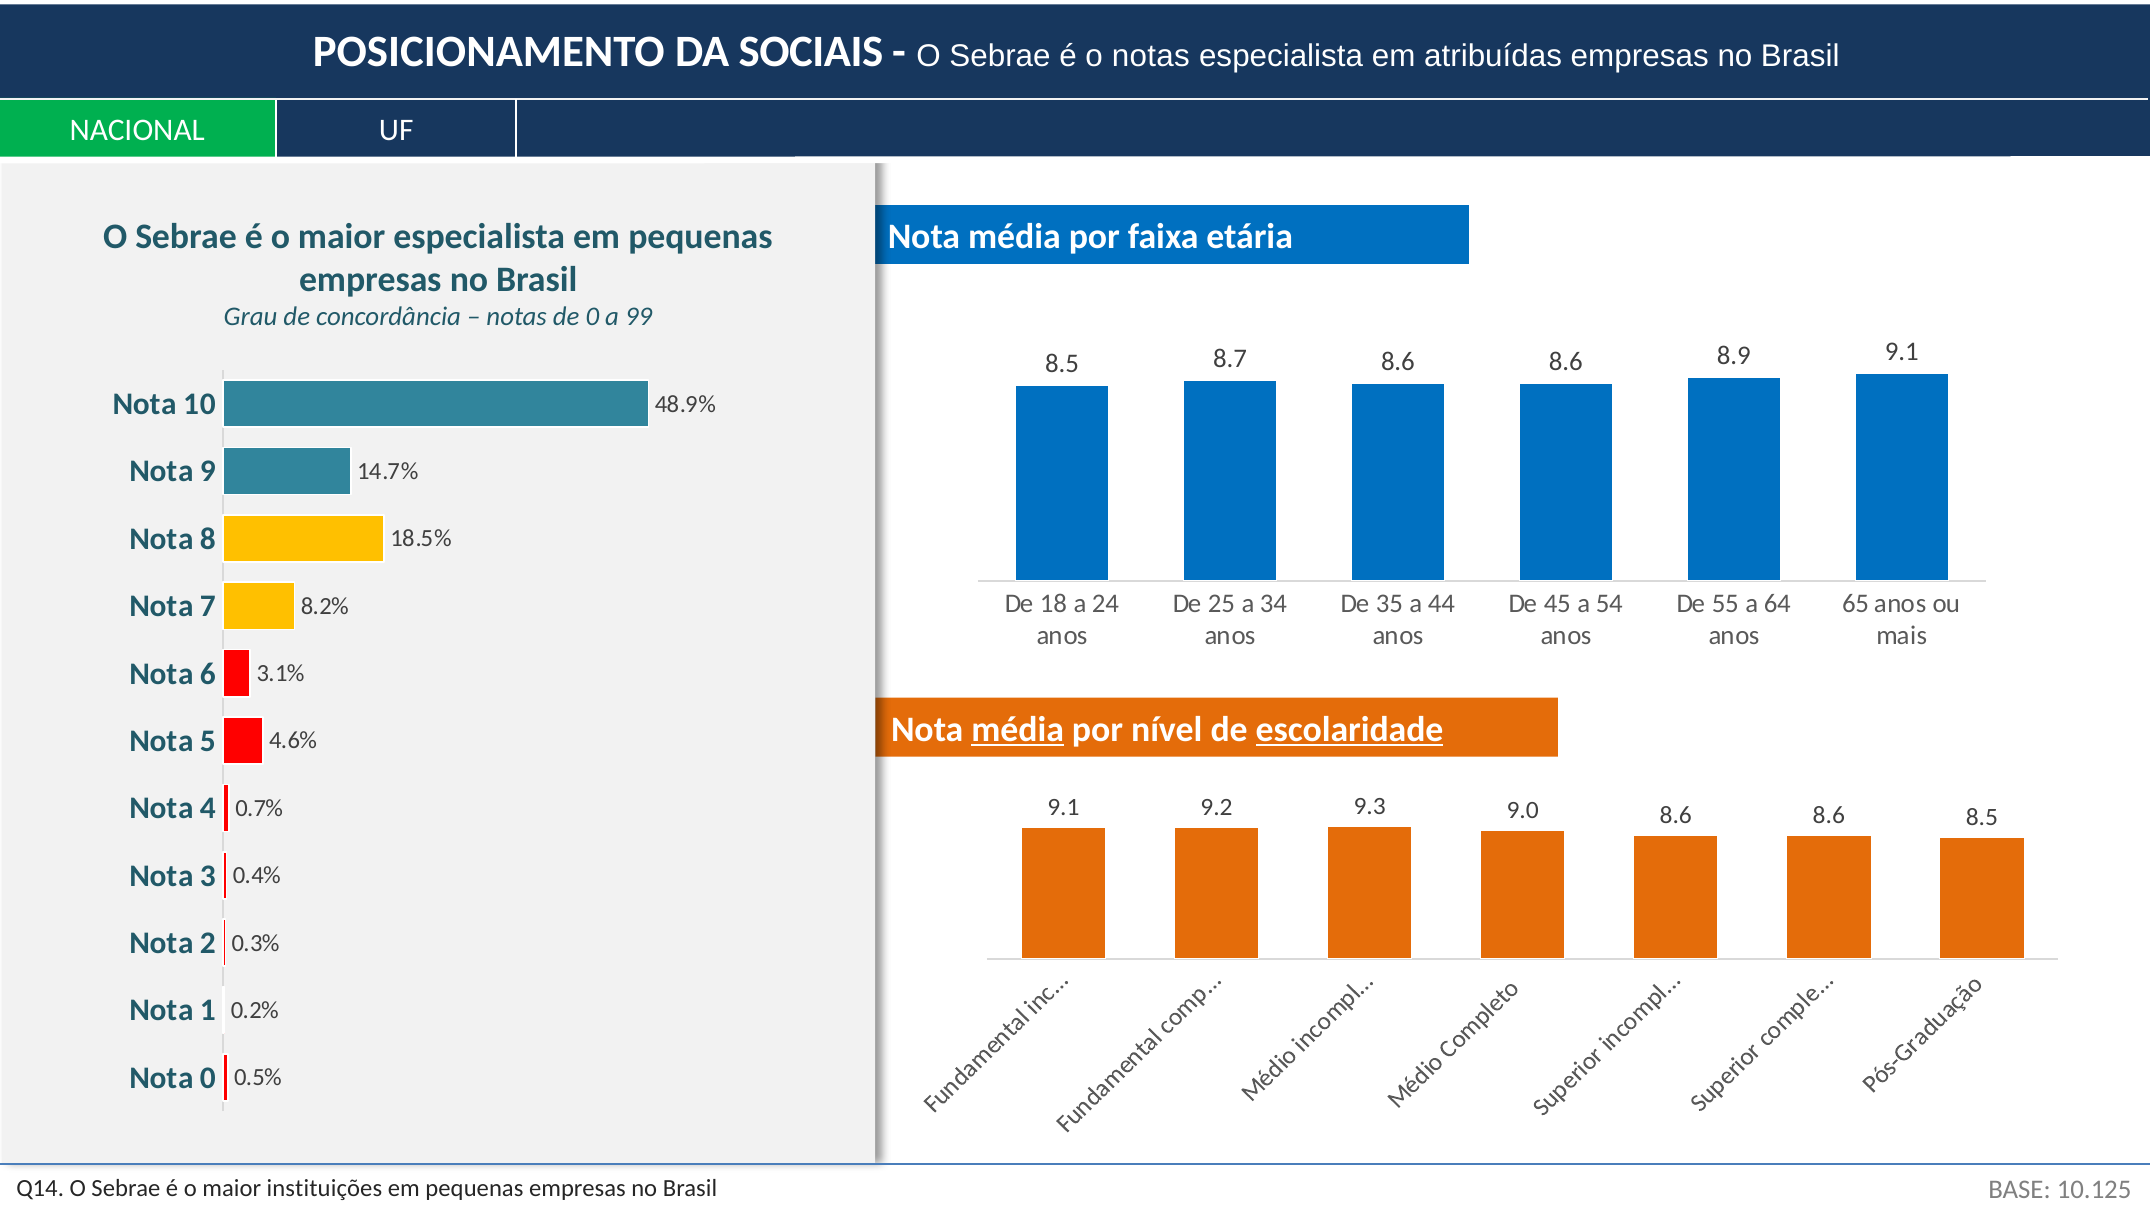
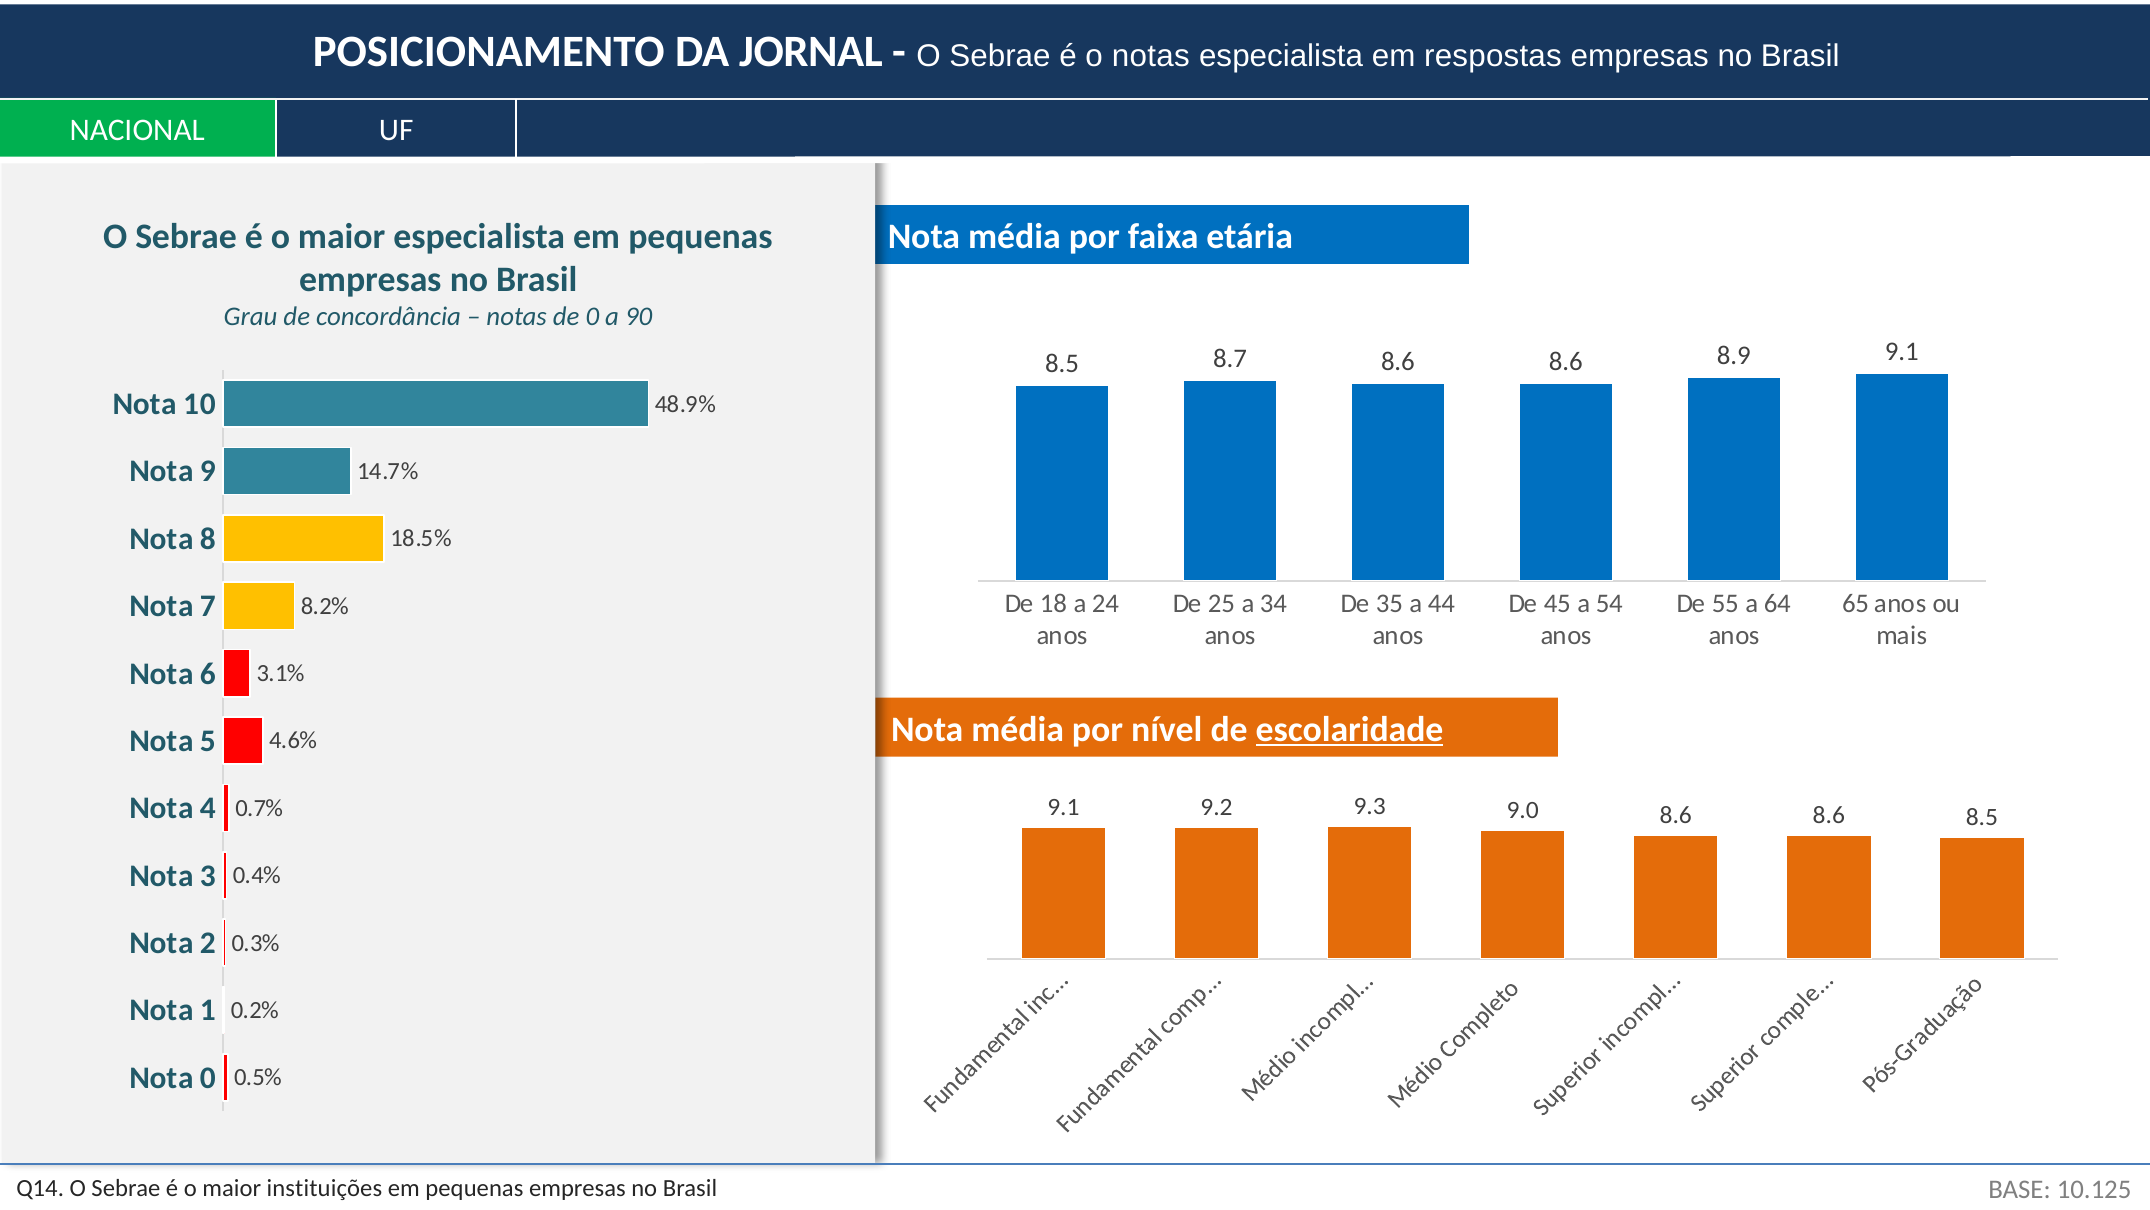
SOCIAIS: SOCIAIS -> JORNAL (811, 52)
atribuídas: atribuídas -> respostas (1493, 56)
99: 99 -> 90 (639, 317)
média underline: present -> none (1018, 730)
